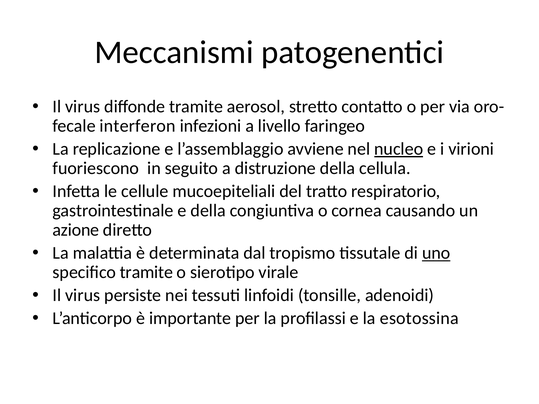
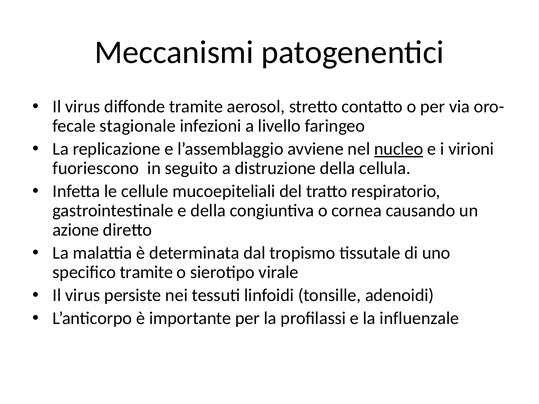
interferon: interferon -> stagionale (138, 126)
uno underline: present -> none (436, 253)
esotossina: esotossina -> influenzale (419, 319)
